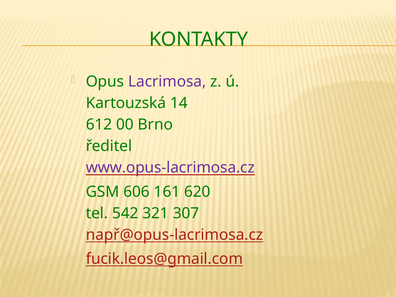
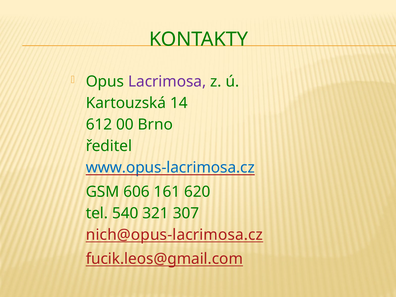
www.opus-lacrimosa.cz colour: purple -> blue (170, 168)
542: 542 -> 540 (125, 213)
např@opus-lacrimosa.cz: např@opus-lacrimosa.cz -> nich@opus-lacrimosa.cz (174, 235)
